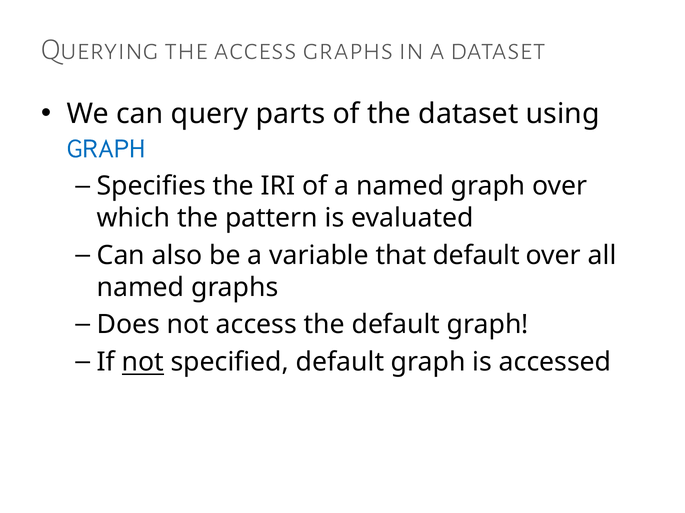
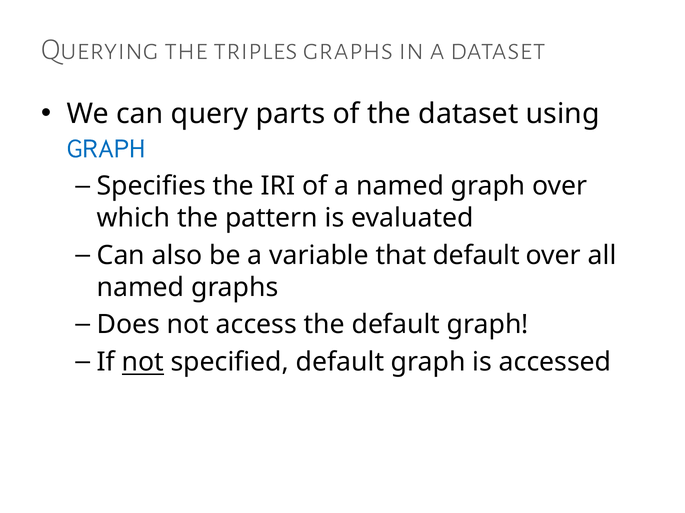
the access: access -> triples (256, 49)
